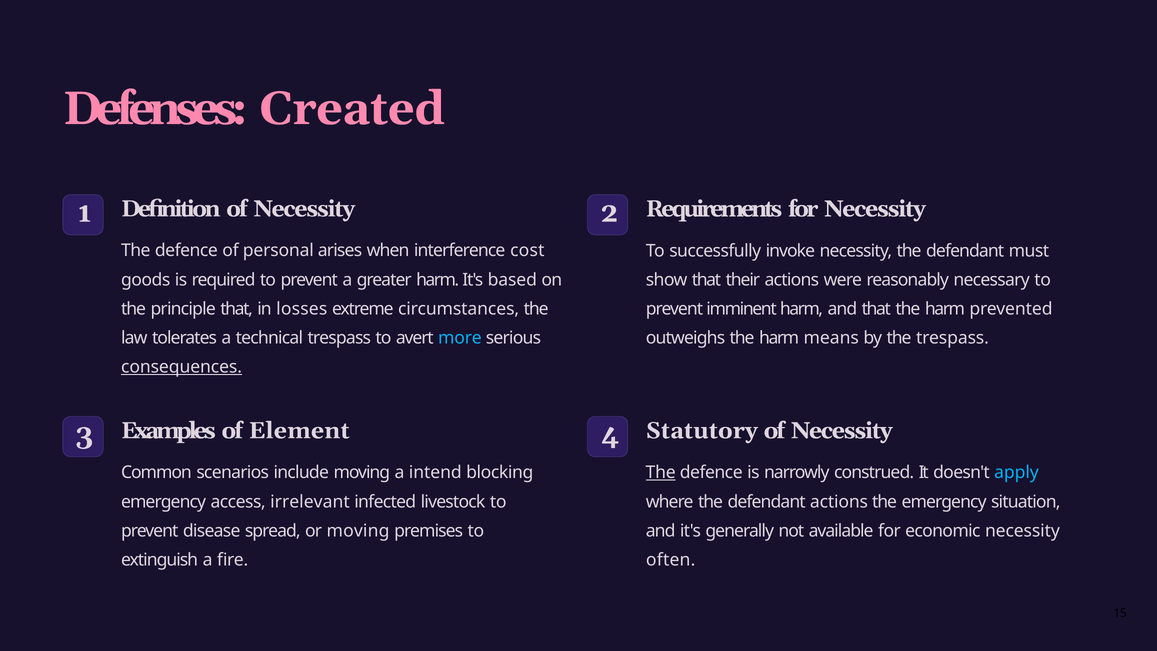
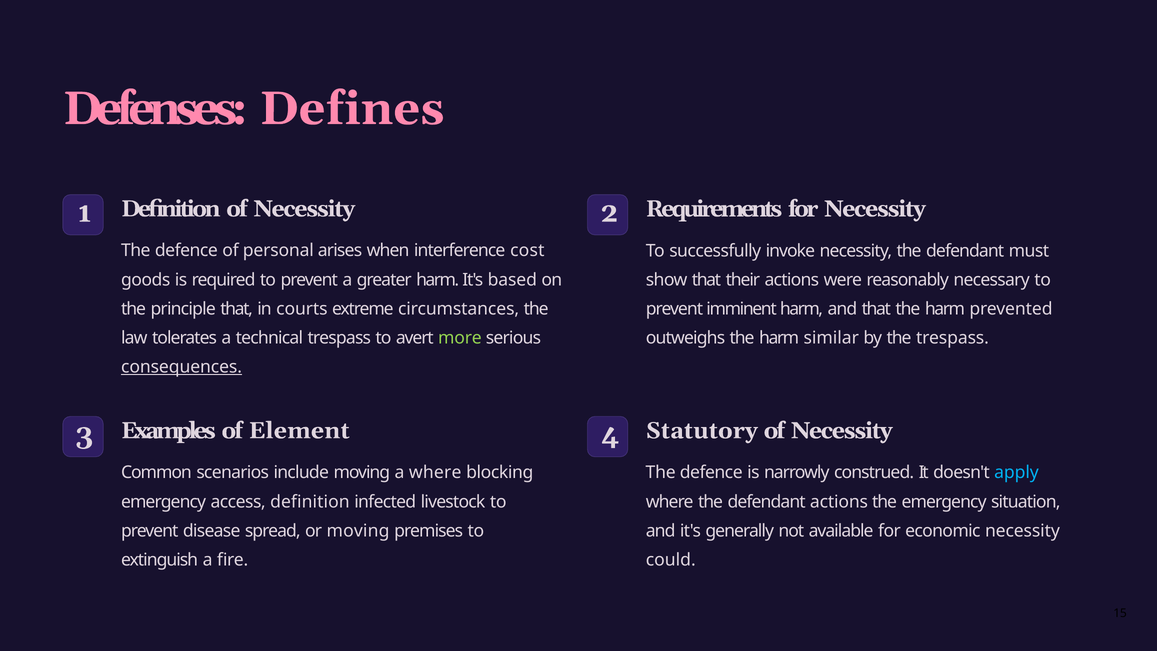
Created: Created -> Defines (352, 109)
losses: losses -> courts (302, 309)
more colour: light blue -> light green (460, 338)
means: means -> similar (831, 338)
a intend: intend -> where (435, 472)
The underline: present -> none (661, 472)
access irrelevant: irrelevant -> definition (310, 502)
often: often -> could (671, 560)
